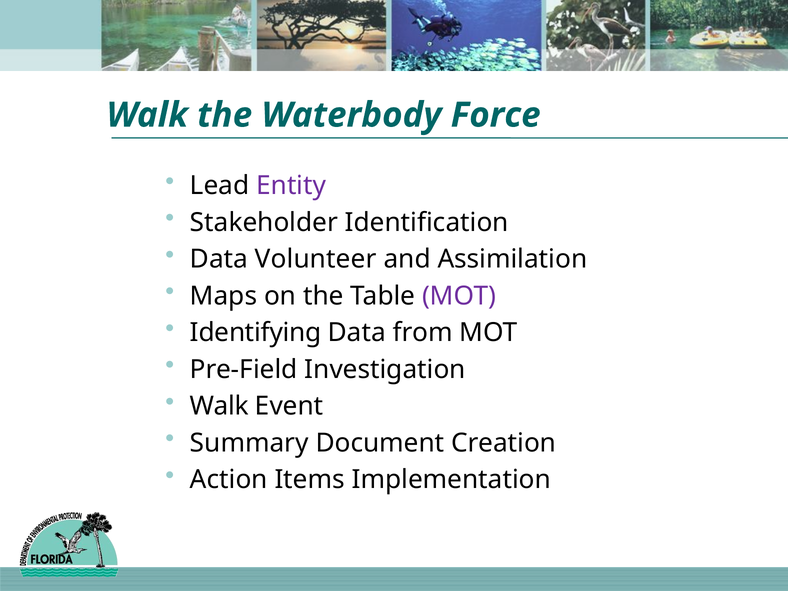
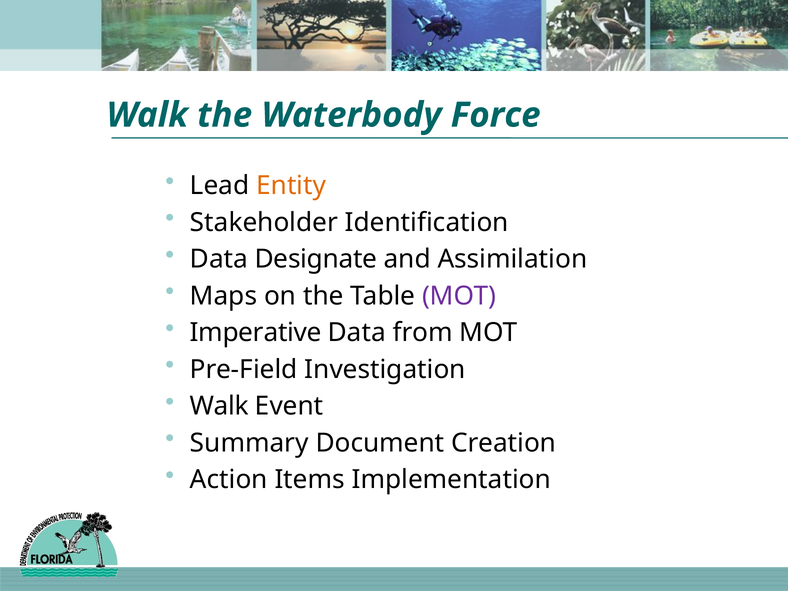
Entity colour: purple -> orange (291, 186)
Volunteer: Volunteer -> Designate (316, 259)
Identifying: Identifying -> Imperative (256, 333)
